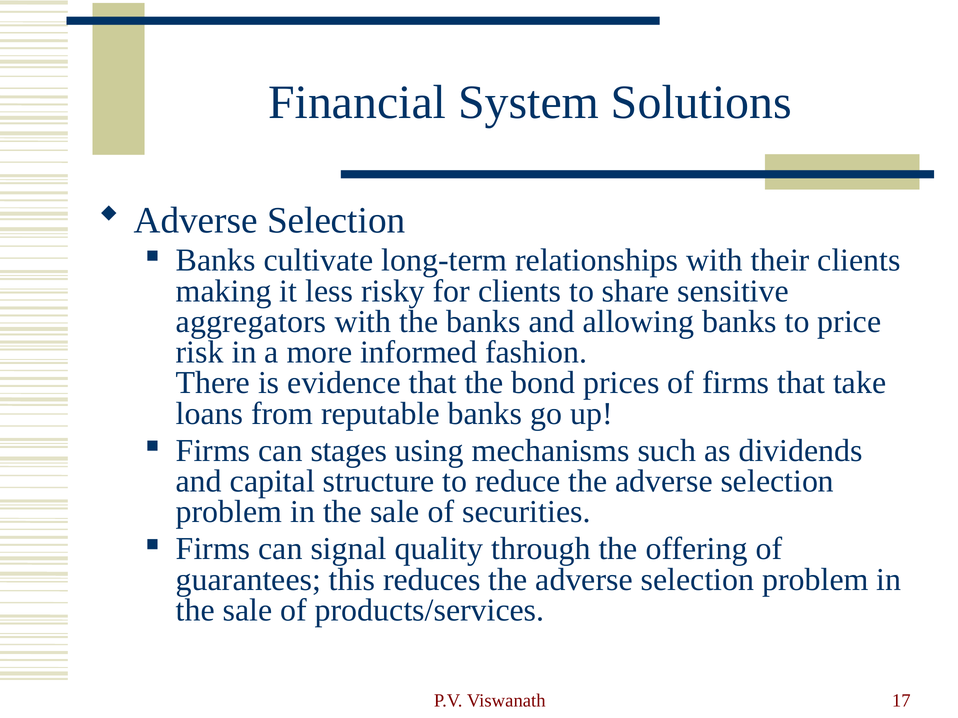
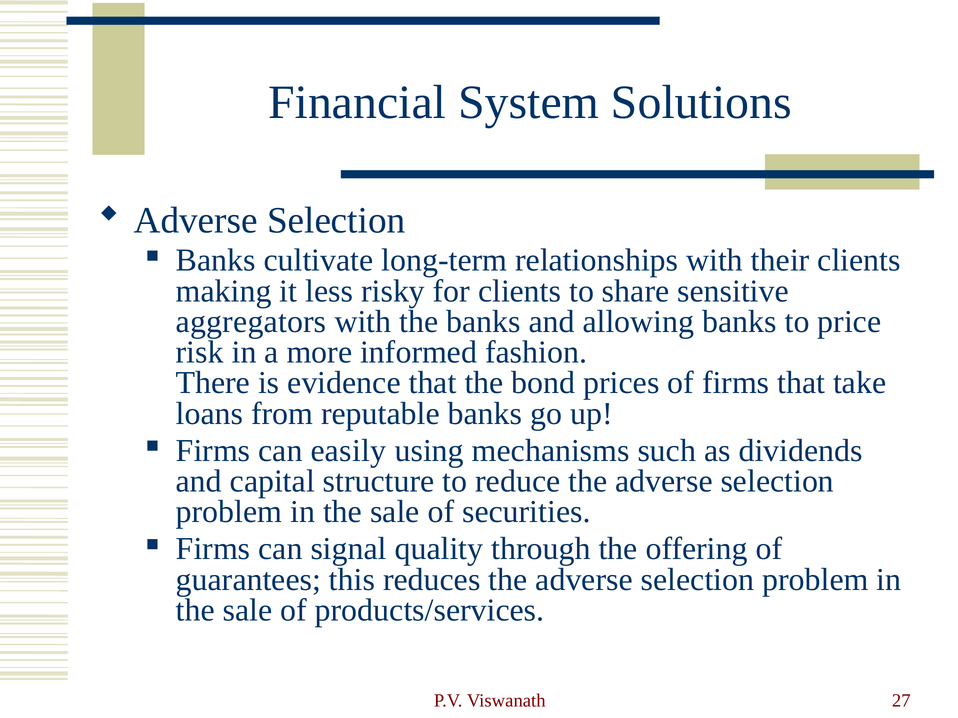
stages: stages -> easily (348, 451)
17: 17 -> 27 (901, 701)
